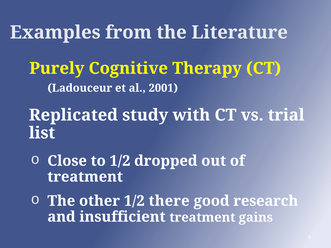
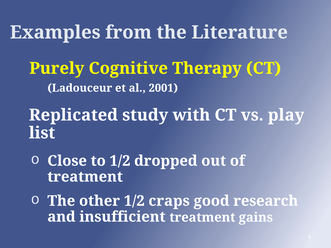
trial: trial -> play (286, 115)
there: there -> craps (169, 201)
